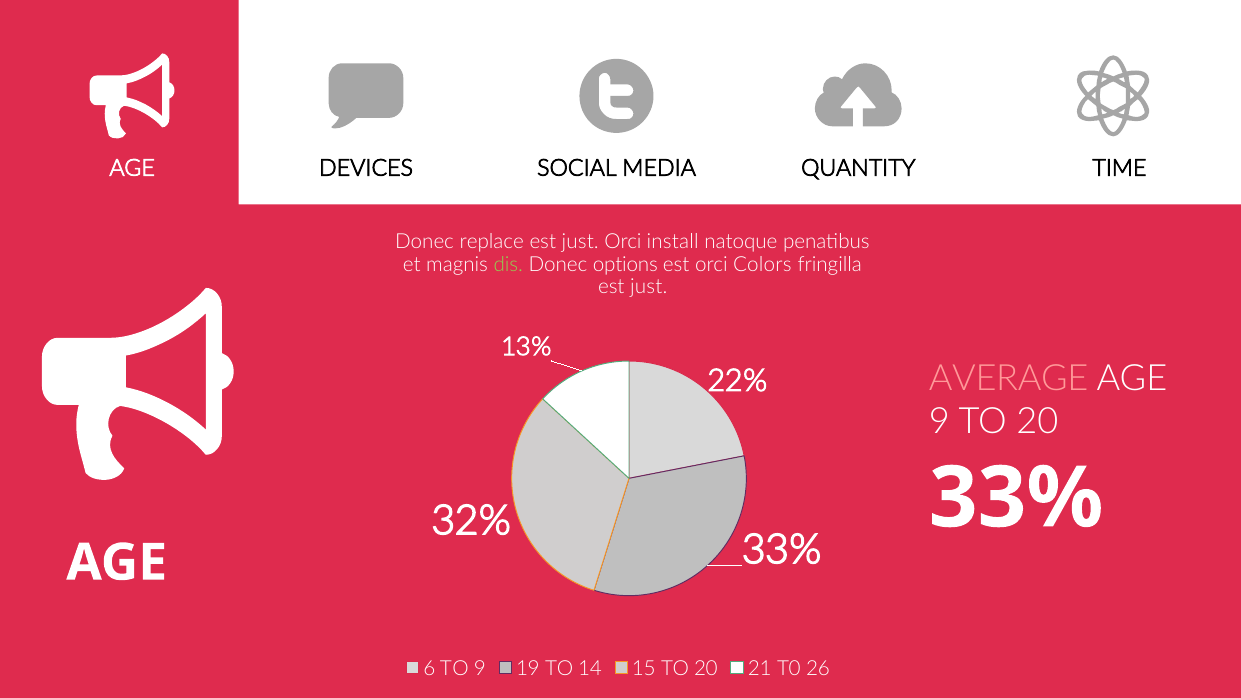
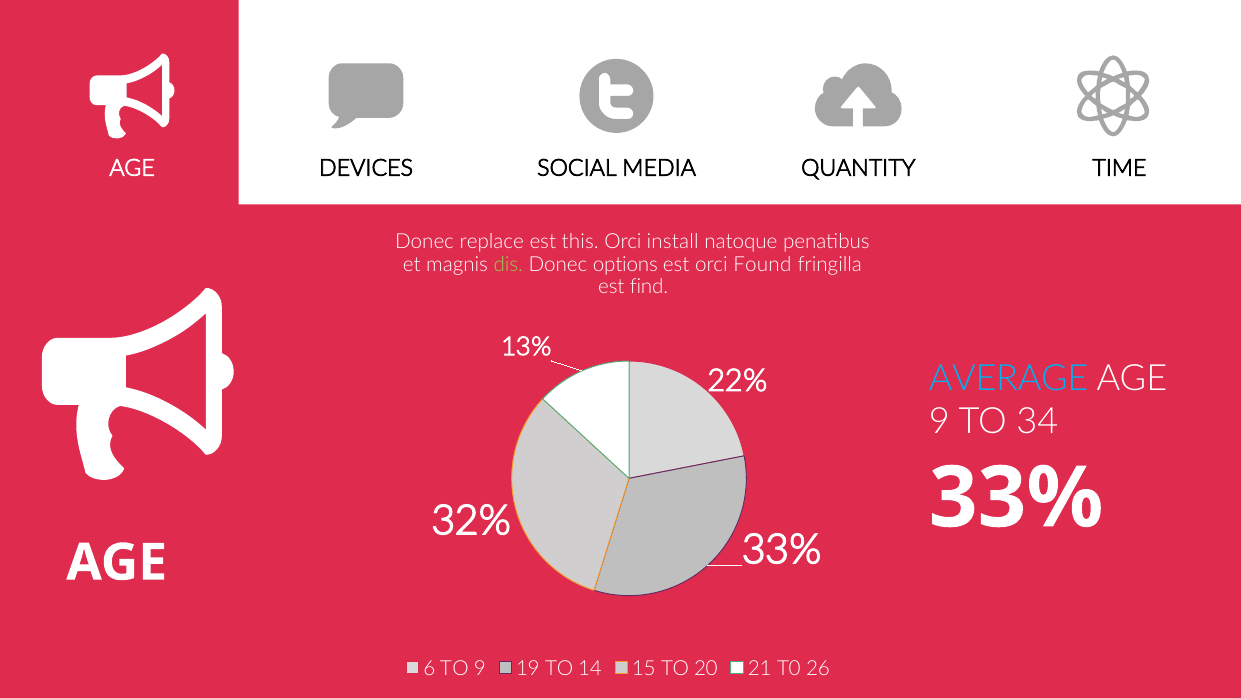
just: just -> this (580, 242)
Colors: Colors -> Found (762, 264)
just: just -> find (649, 287)
AVERAGE colour: pink -> light blue (1009, 379)
9 TO 20: 20 -> 34 (1037, 422)
